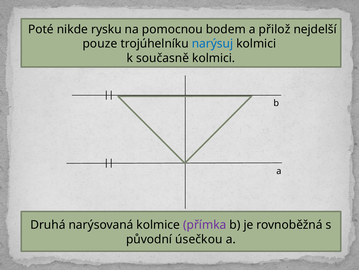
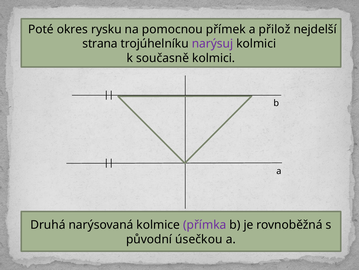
nikde: nikde -> okres (72, 29)
bodem: bodem -> přímek (226, 29)
pouze: pouze -> strana (100, 44)
narýsuj colour: blue -> purple (213, 44)
